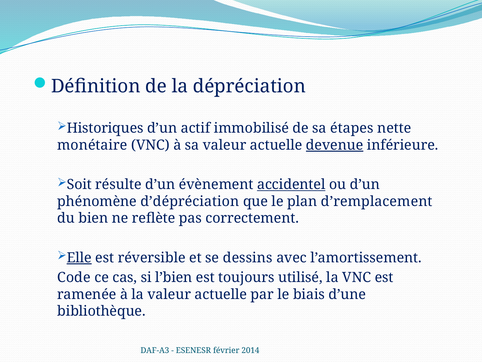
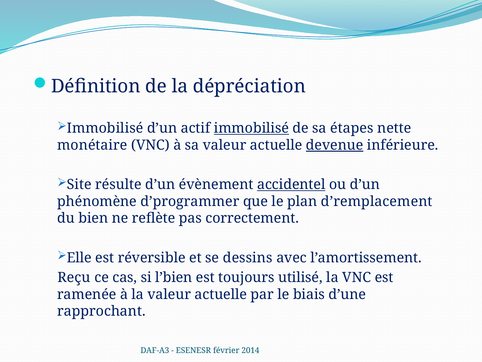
Historiques: Historiques -> Immobilisé (105, 128)
immobilisé underline: none -> present (251, 128)
Soit: Soit -> Site (79, 184)
d’dépréciation: d’dépréciation -> d’programmer (190, 201)
Elle underline: present -> none (79, 257)
Code: Code -> Reçu (74, 277)
bibliothèque: bibliothèque -> rapprochant (101, 311)
